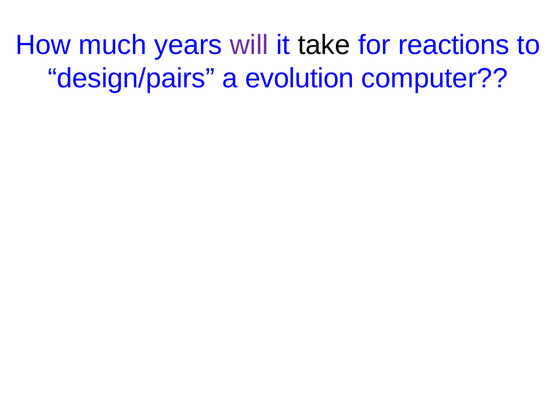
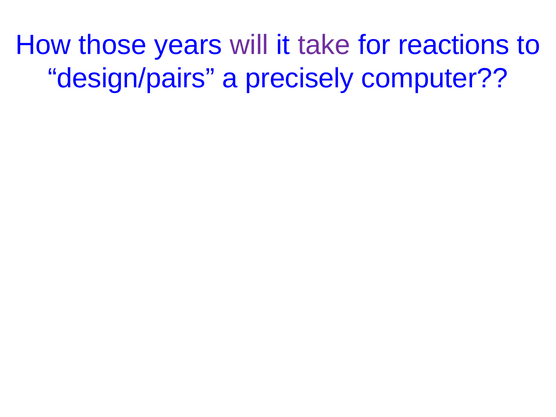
much: much -> those (113, 45)
take colour: black -> purple (324, 45)
evolution: evolution -> precisely (299, 78)
